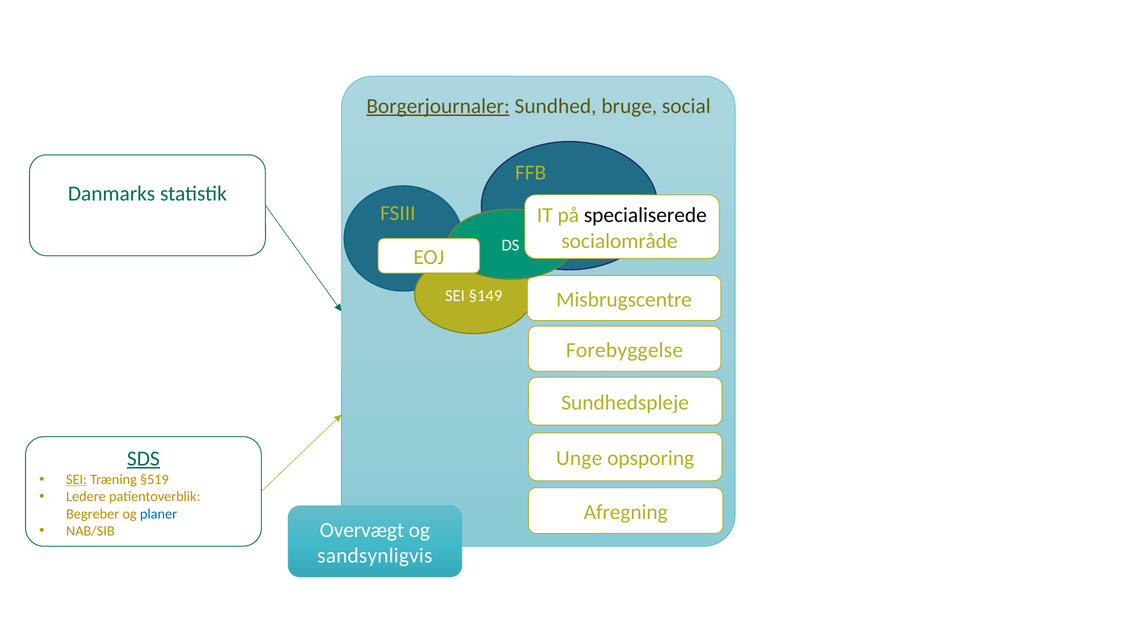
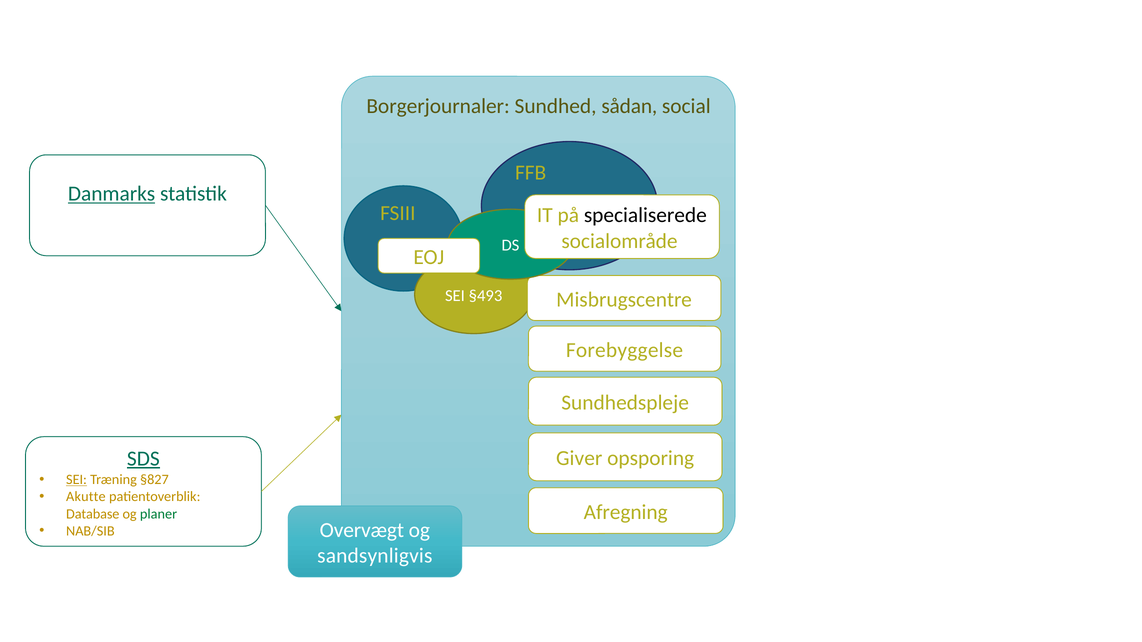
Borgerjournaler underline: present -> none (438, 106)
bruge: bruge -> sådan (629, 106)
Danmarks underline: none -> present (112, 194)
§149: §149 -> §493 (486, 296)
Unge: Unge -> Giver (579, 459)
§519: §519 -> §827 (154, 480)
Ledere: Ledere -> Akutte (86, 497)
Begreber: Begreber -> Database (93, 514)
planer colour: blue -> green (159, 514)
